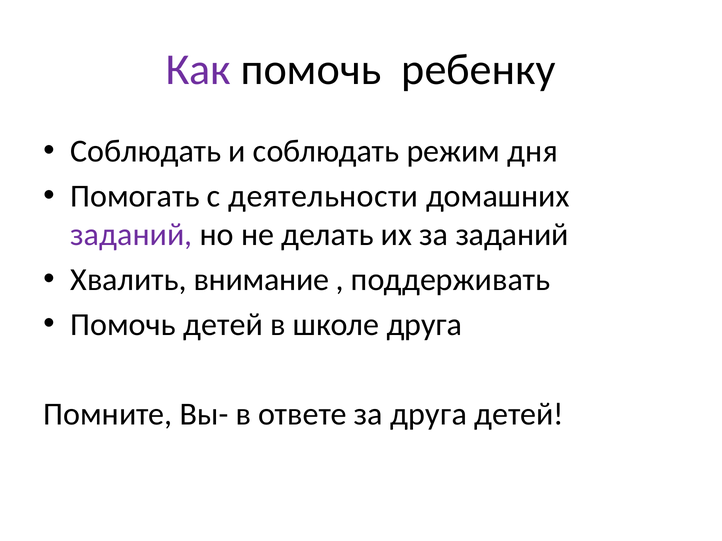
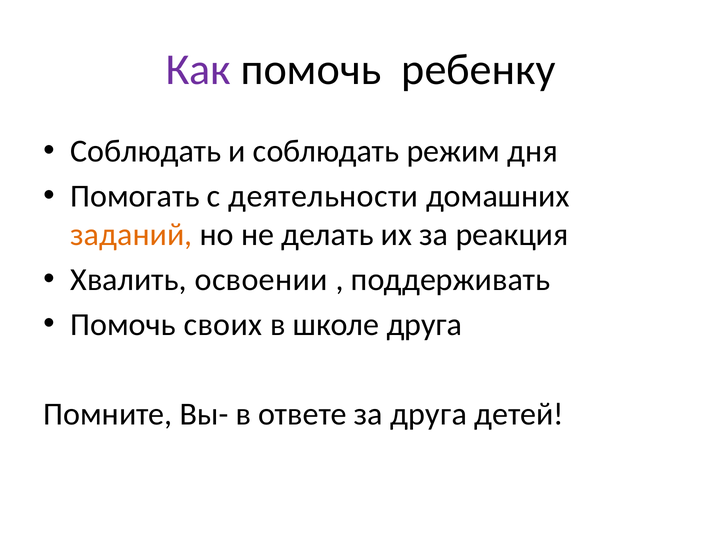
заданий colour: purple -> orange (131, 235)
за заданий: заданий -> реакция (512, 235)
внимание: внимание -> освоении (261, 280)
Помочь детей: детей -> своих (223, 325)
